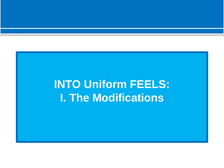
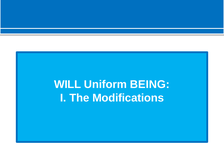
INTO: INTO -> WILL (68, 84)
FEELS: FEELS -> BEING (150, 84)
